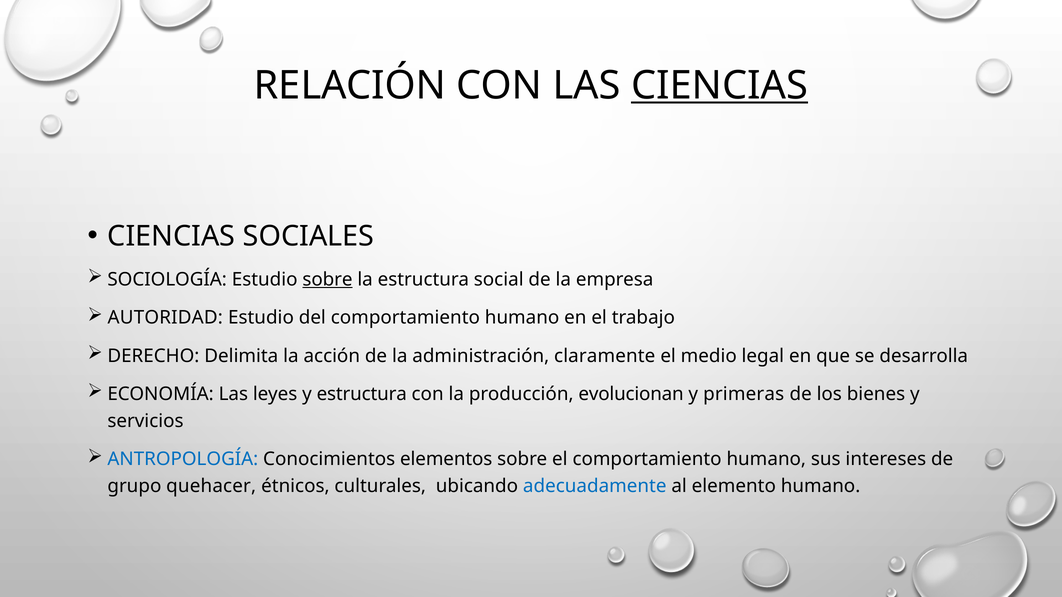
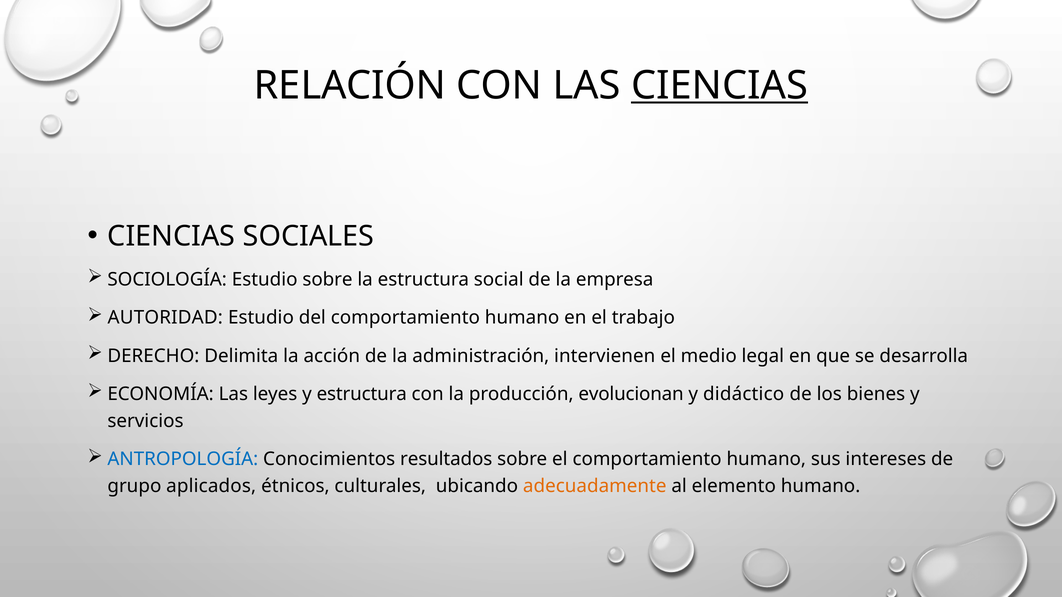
sobre underline: present -> none (328, 280)
claramente: claramente -> intervienen (605, 356)
primeras: primeras -> didáctico (744, 394)
elementos: elementos -> resultados (446, 459)
quehacer: quehacer -> aplicados (211, 487)
adecuadamente colour: blue -> orange (595, 487)
